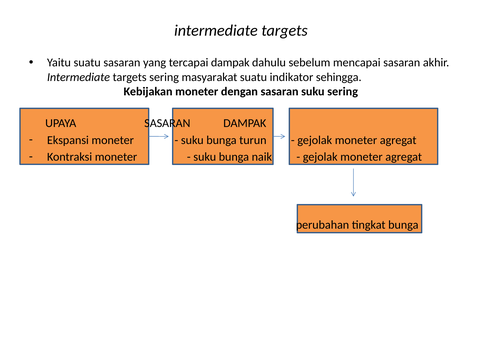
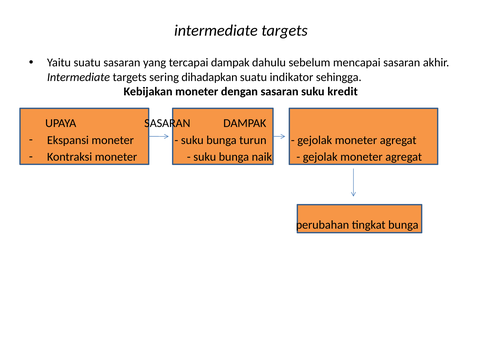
masyarakat: masyarakat -> dihadapkan (210, 77)
suku sering: sering -> kredit (343, 92)
